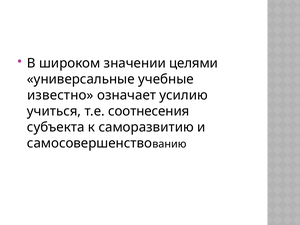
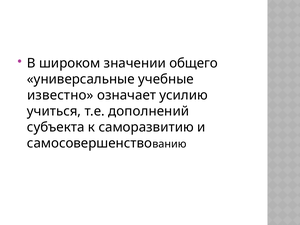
целями: целями -> общего (193, 63)
соотнесения: соотнесения -> дополнений (149, 111)
